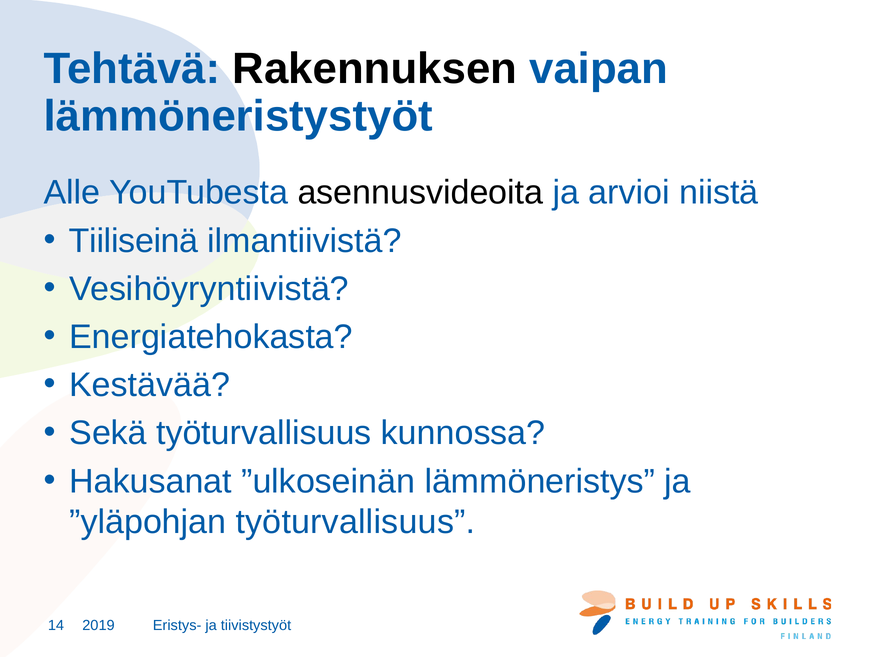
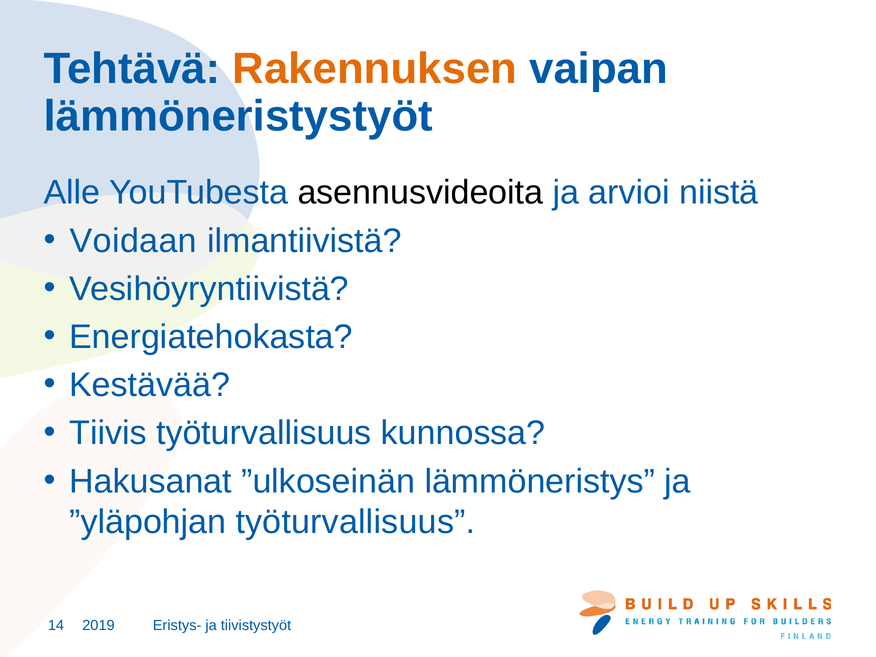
Rakennuksen colour: black -> orange (375, 69)
Tiiliseinä: Tiiliseinä -> Voidaan (133, 241)
Sekä: Sekä -> Tiivis (108, 433)
